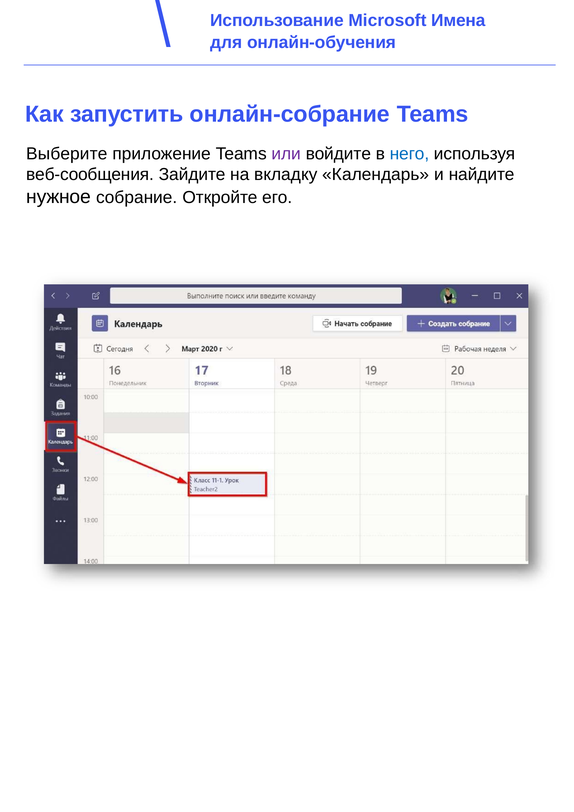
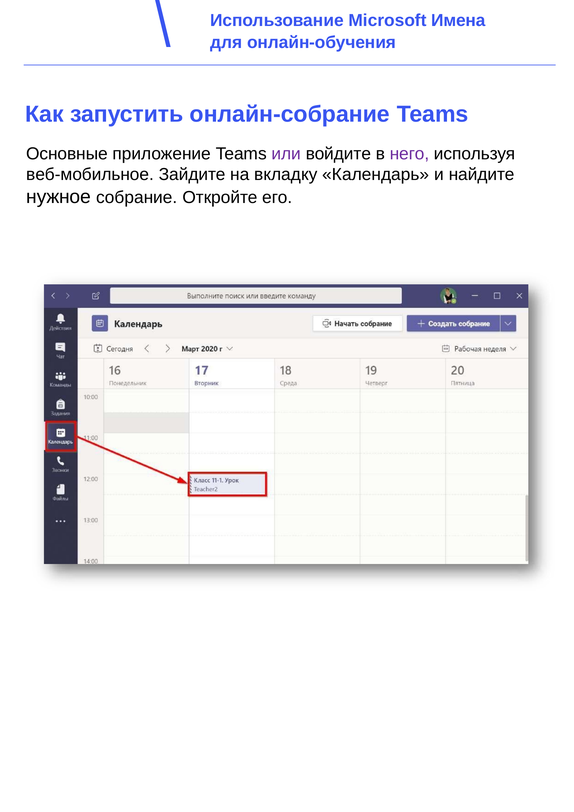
Выберите: Выберите -> Основные (67, 154)
него colour: blue -> purple (410, 154)
веб-сообщения: веб-сообщения -> веб-мобильное (90, 175)
